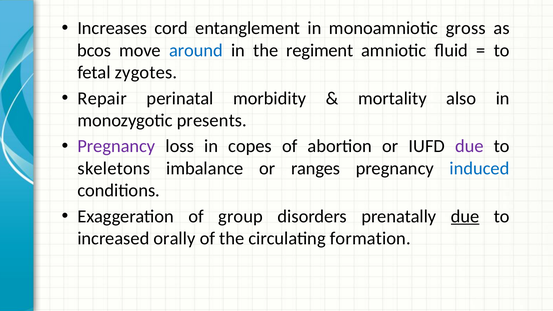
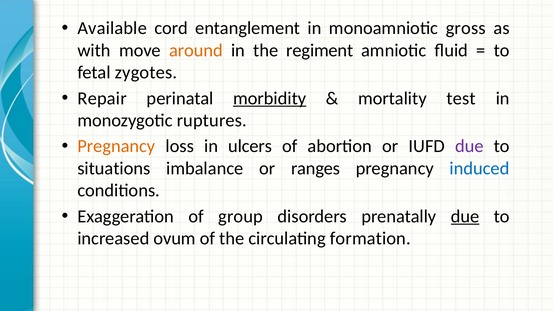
Increases: Increases -> Available (112, 28)
bcos: bcos -> with (94, 50)
around colour: blue -> orange (196, 50)
morbidity underline: none -> present (270, 98)
also: also -> test (461, 98)
presents: presents -> ruptures (212, 120)
Pregnancy colour: purple -> orange (116, 146)
copes: copes -> ulcers (250, 146)
skeletons: skeletons -> situations (114, 168)
orally: orally -> ovum (175, 238)
